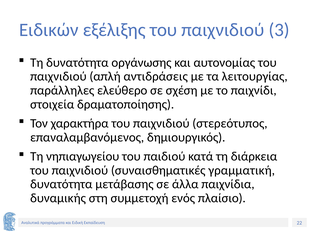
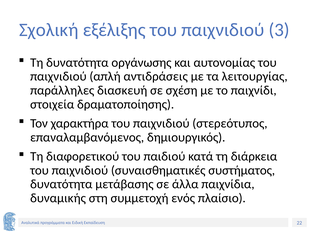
Ειδικών: Ειδικών -> Σχολική (49, 30)
ελεύθερο: ελεύθερο -> διασκευή (122, 90)
νηπιαγωγείου: νηπιαγωγείου -> διαφορετικού (83, 156)
γραμματική: γραμματική -> συστήματος (242, 170)
